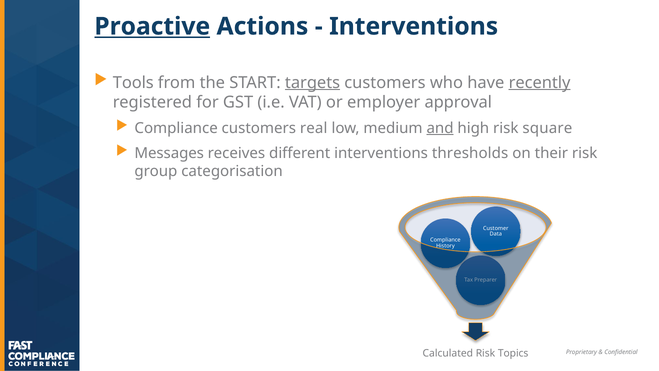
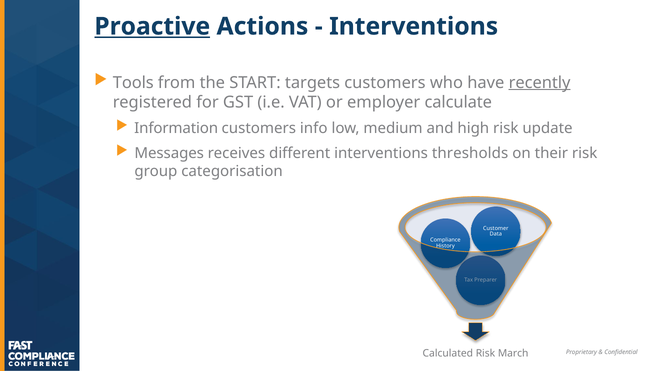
targets underline: present -> none (313, 83)
approval: approval -> calculate (458, 102)
Compliance: Compliance -> Information (176, 128)
real: real -> info (314, 128)
and underline: present -> none (440, 128)
square: square -> update (547, 128)
Topics: Topics -> March (513, 353)
